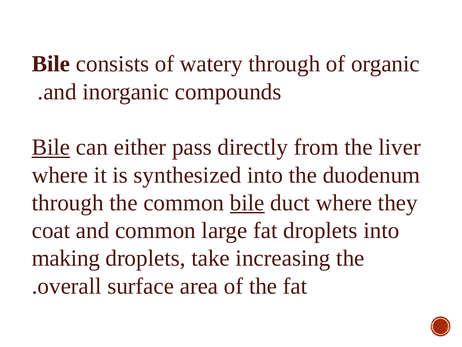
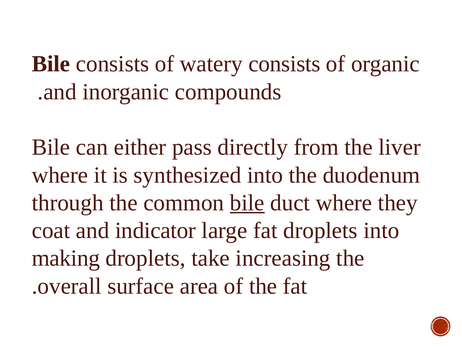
watery through: through -> consists (284, 64)
Bile underline: present -> none (51, 147)
and common: common -> indicator (156, 230)
